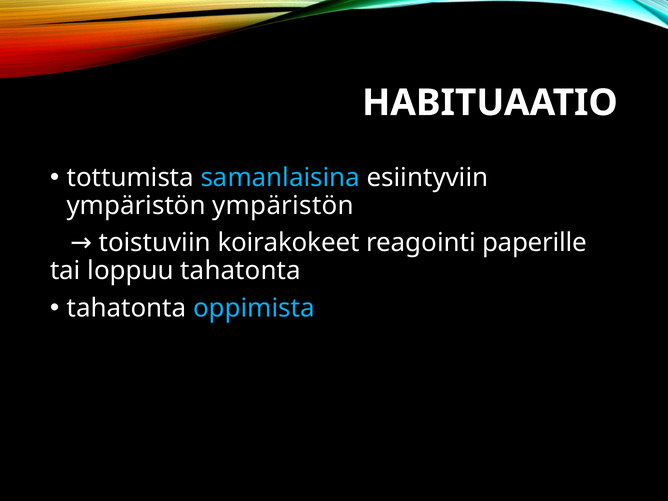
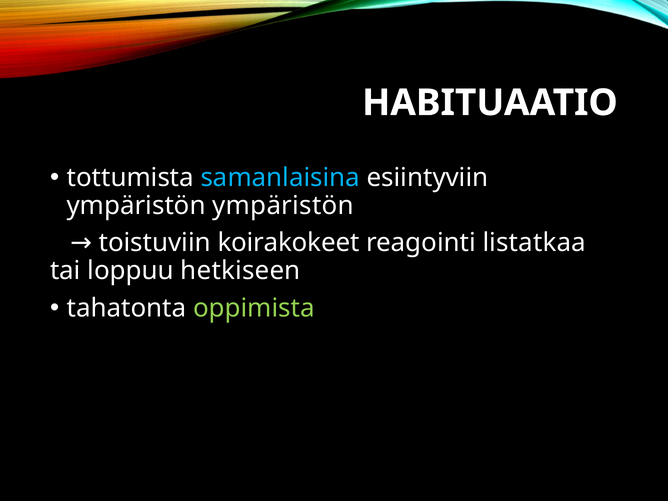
paperille: paperille -> listatkaa (534, 243)
loppuu tahatonta: tahatonta -> hetkiseen (240, 271)
oppimista colour: light blue -> light green (254, 308)
